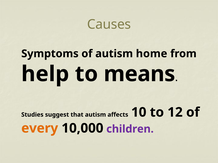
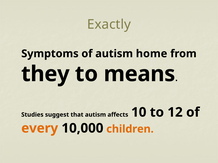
Causes: Causes -> Exactly (109, 24)
help: help -> they (45, 74)
children colour: purple -> orange (130, 129)
